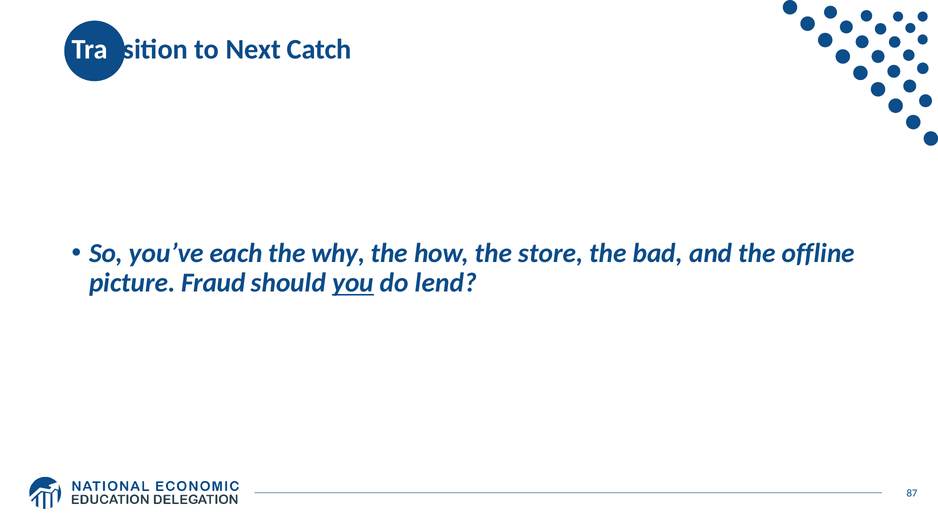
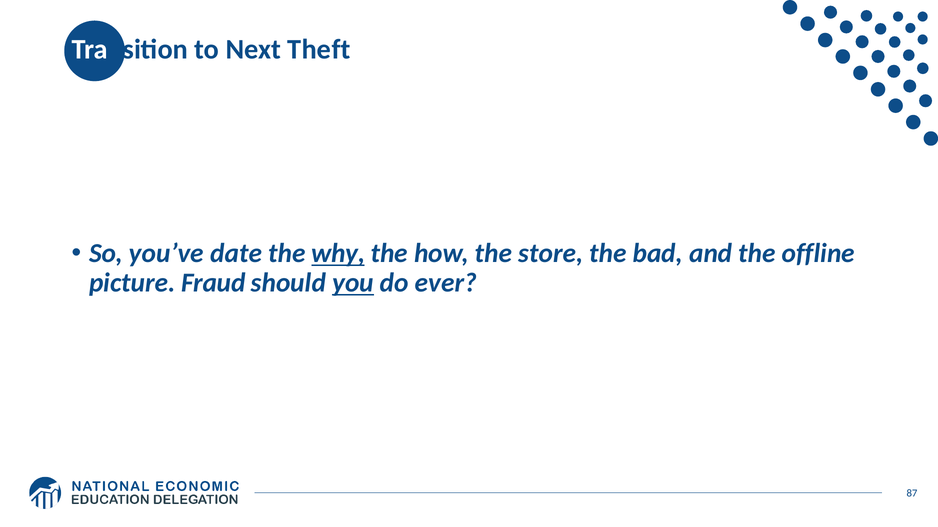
Catch: Catch -> Theft (319, 49)
each: each -> date (236, 254)
why underline: none -> present (338, 254)
lend: lend -> ever (446, 283)
